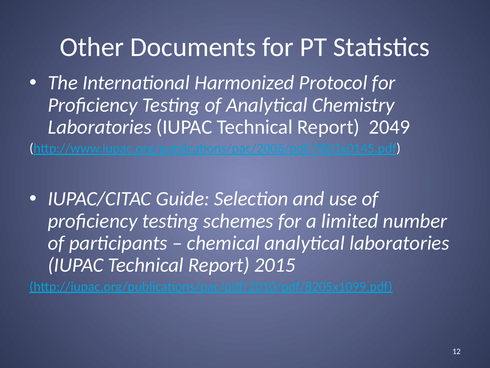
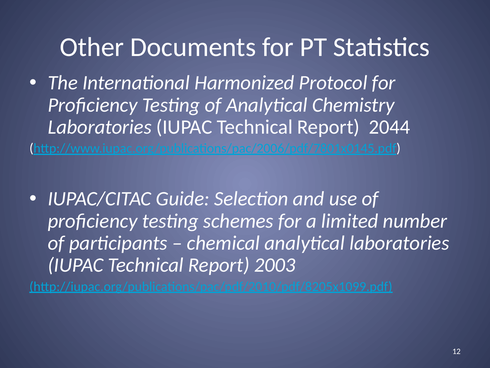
2049: 2049 -> 2044 (390, 127)
2015: 2015 -> 2003 (275, 265)
